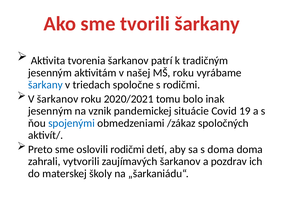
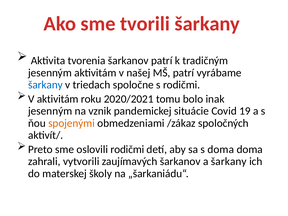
MŠ roku: roku -> patrí (184, 73)
V šarkanov: šarkanov -> aktivitám (58, 99)
spojenými colour: blue -> orange (72, 123)
a pozdrav: pozdrav -> šarkany (229, 161)
